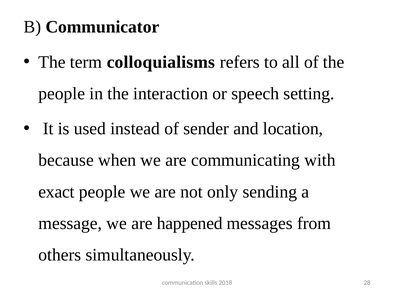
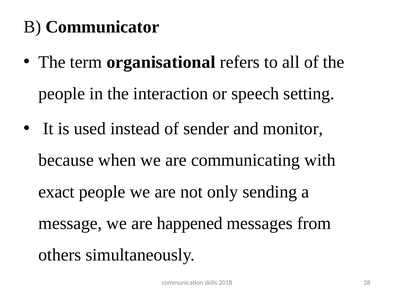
colloquialisms: colloquialisms -> organisational (161, 62)
location: location -> monitor (293, 128)
